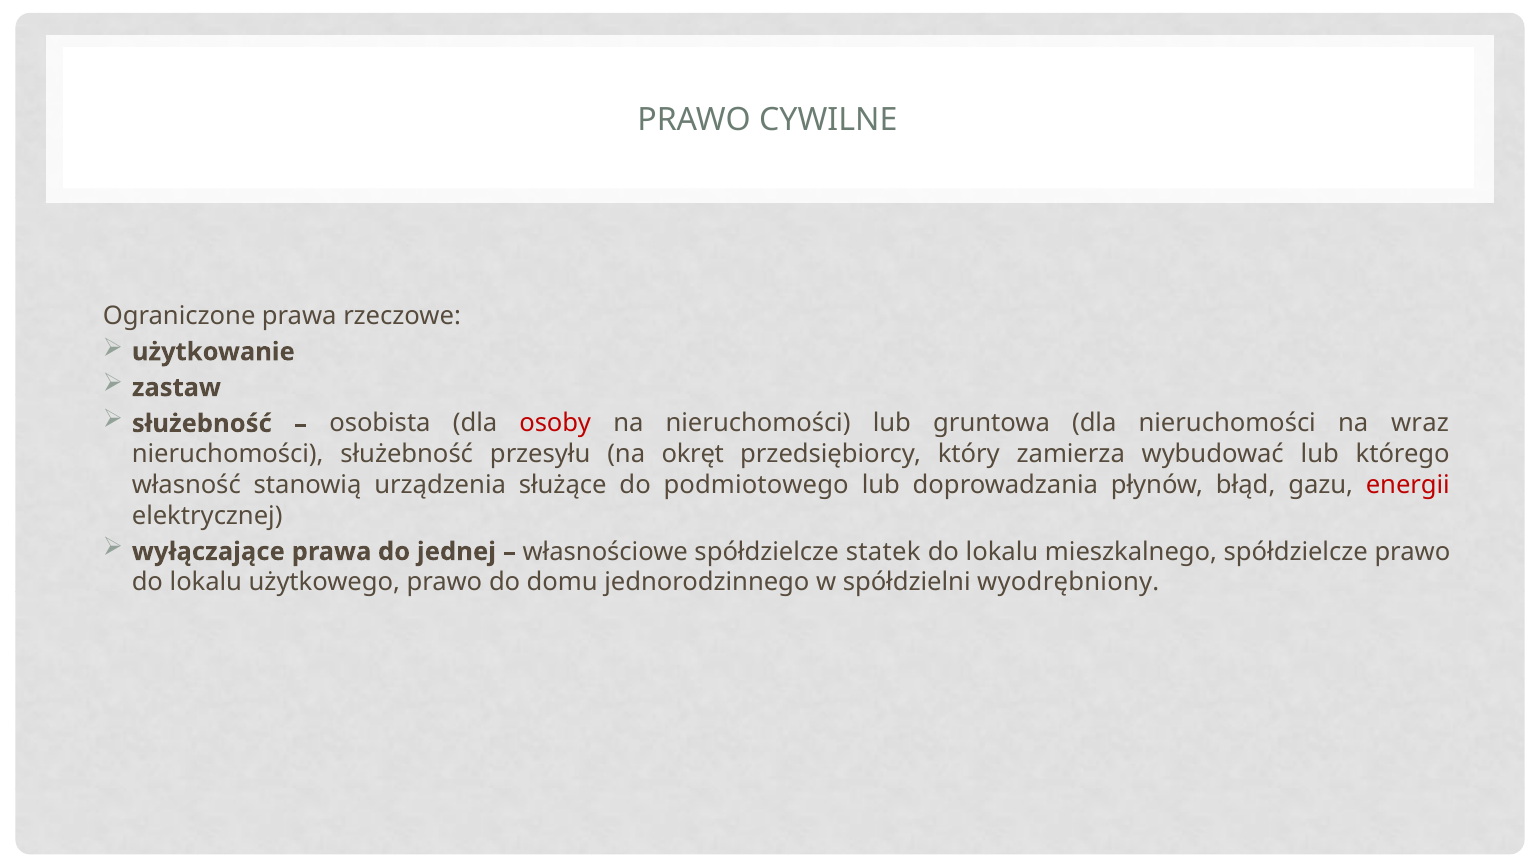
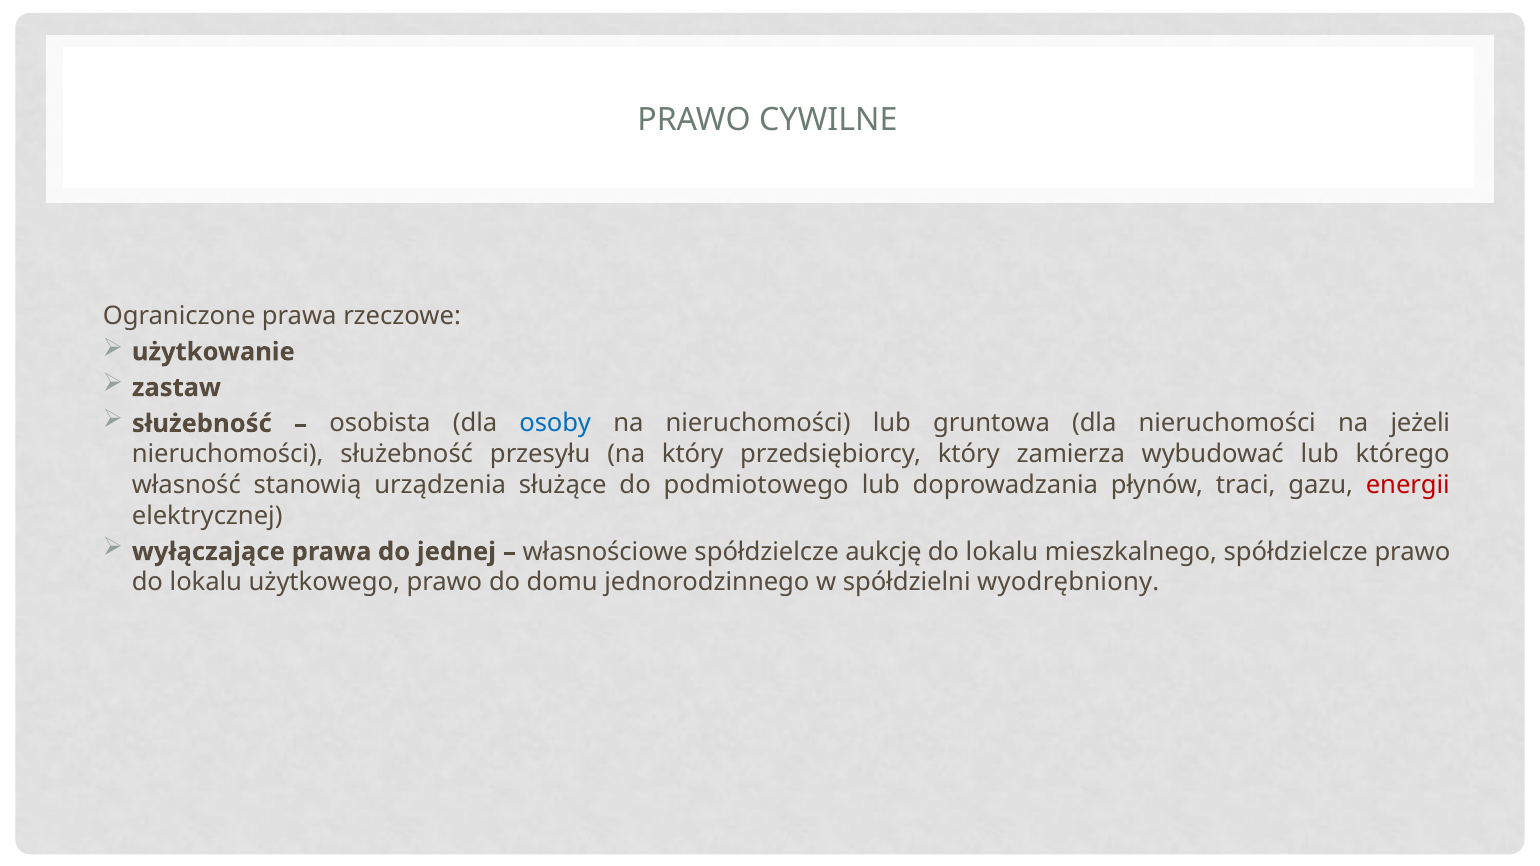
osoby colour: red -> blue (555, 424)
wraz: wraz -> jeżeli (1420, 424)
na okręt: okręt -> który (693, 454)
błąd: błąd -> traci (1246, 485)
statek: statek -> aukcję (883, 552)
